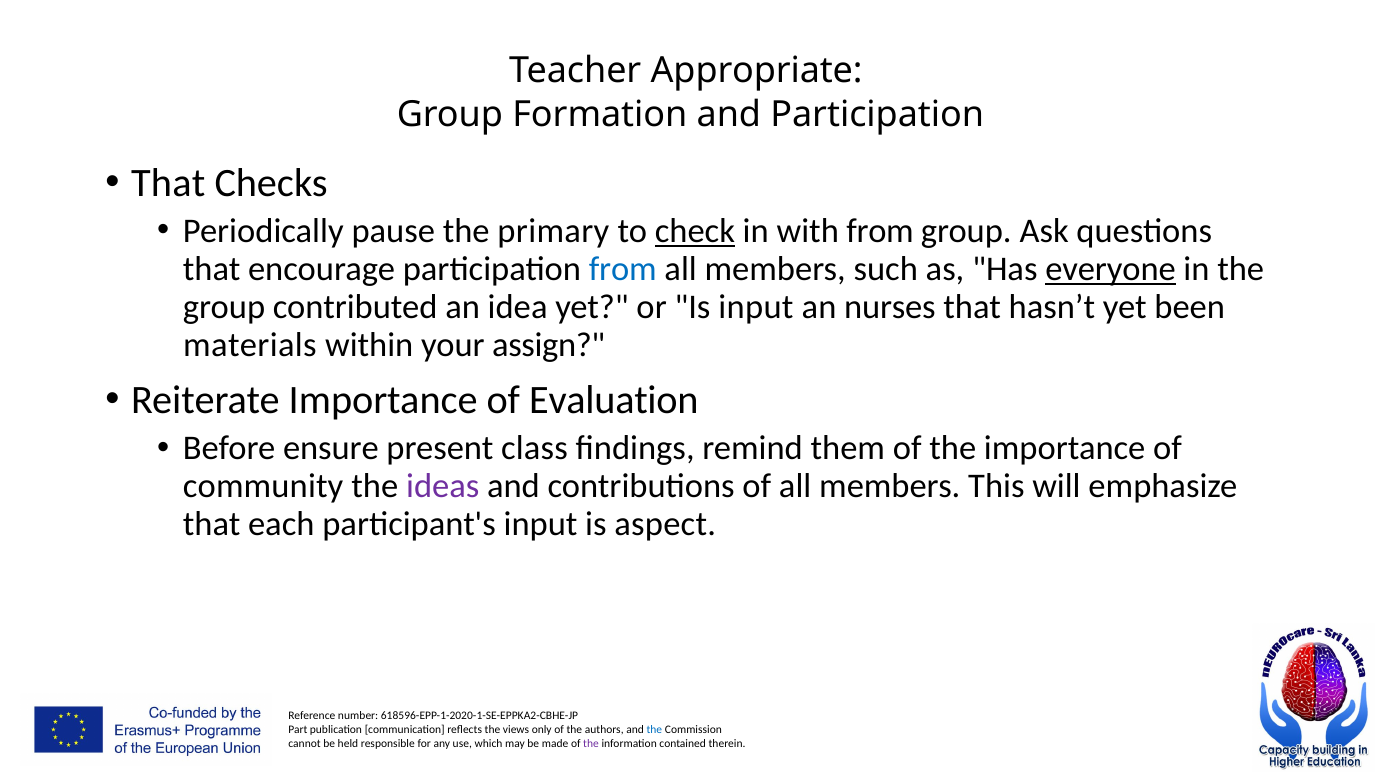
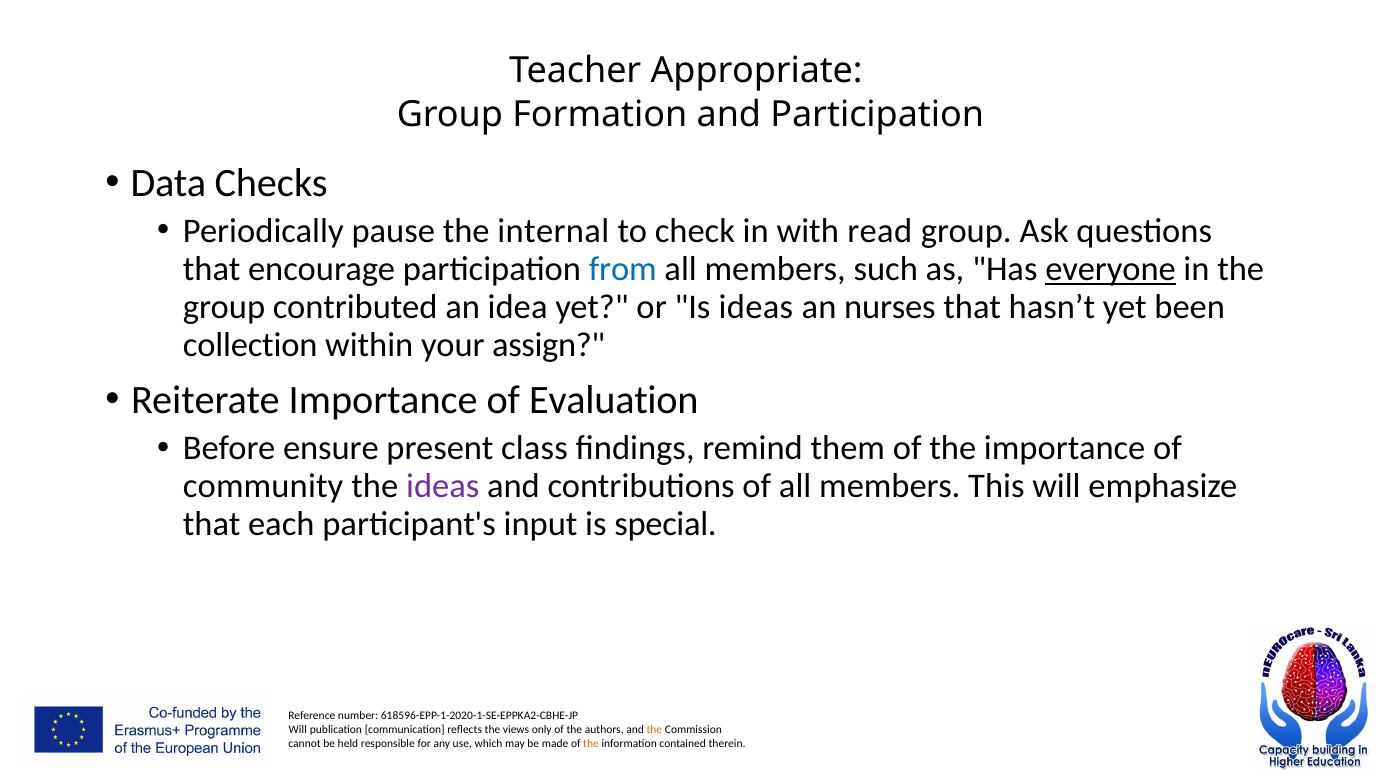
That: That -> Data (168, 183)
primary: primary -> internal (553, 231)
check underline: present -> none (695, 231)
with from: from -> read (880, 231)
Is input: input -> ideas (756, 307)
materials: materials -> collection (250, 345)
aspect: aspect -> special (666, 524)
Part: Part -> Will (298, 729)
the colour: blue -> orange (654, 729)
the colour: purple -> orange (591, 743)
